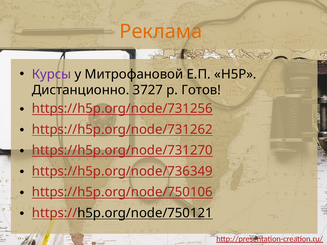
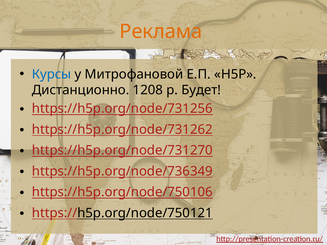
Курсы colour: purple -> blue (52, 74)
3727: 3727 -> 1208 (148, 90)
Готов: Готов -> Будет (201, 90)
